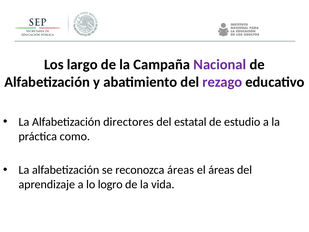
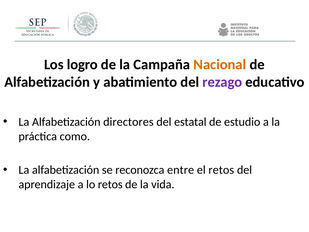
largo: largo -> logro (82, 65)
Nacional colour: purple -> orange (220, 65)
reconozca áreas: áreas -> entre (181, 170)
el áreas: áreas -> retos (221, 170)
lo logro: logro -> retos (110, 184)
